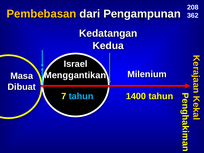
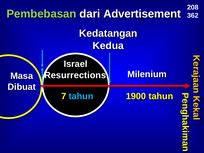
Pembebasan colour: yellow -> light green (41, 14)
Pengampunan: Pengampunan -> Advertisement (142, 14)
Menggantikan: Menggantikan -> Resurrections (75, 75)
1400: 1400 -> 1900 (136, 96)
